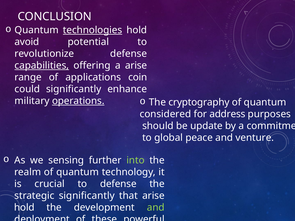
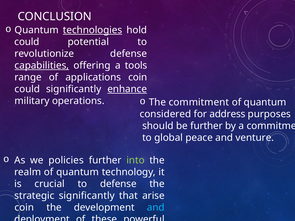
avoid: avoid -> could (27, 42)
a arise: arise -> tools (136, 66)
enhance underline: none -> present (127, 89)
The cryptography: cryptography -> commitment (199, 102)
operations underline: present -> none (78, 101)
be update: update -> further (206, 126)
sensing: sensing -> policies (66, 160)
hold: hold -> coin (24, 208)
and colour: light green -> light blue (156, 208)
